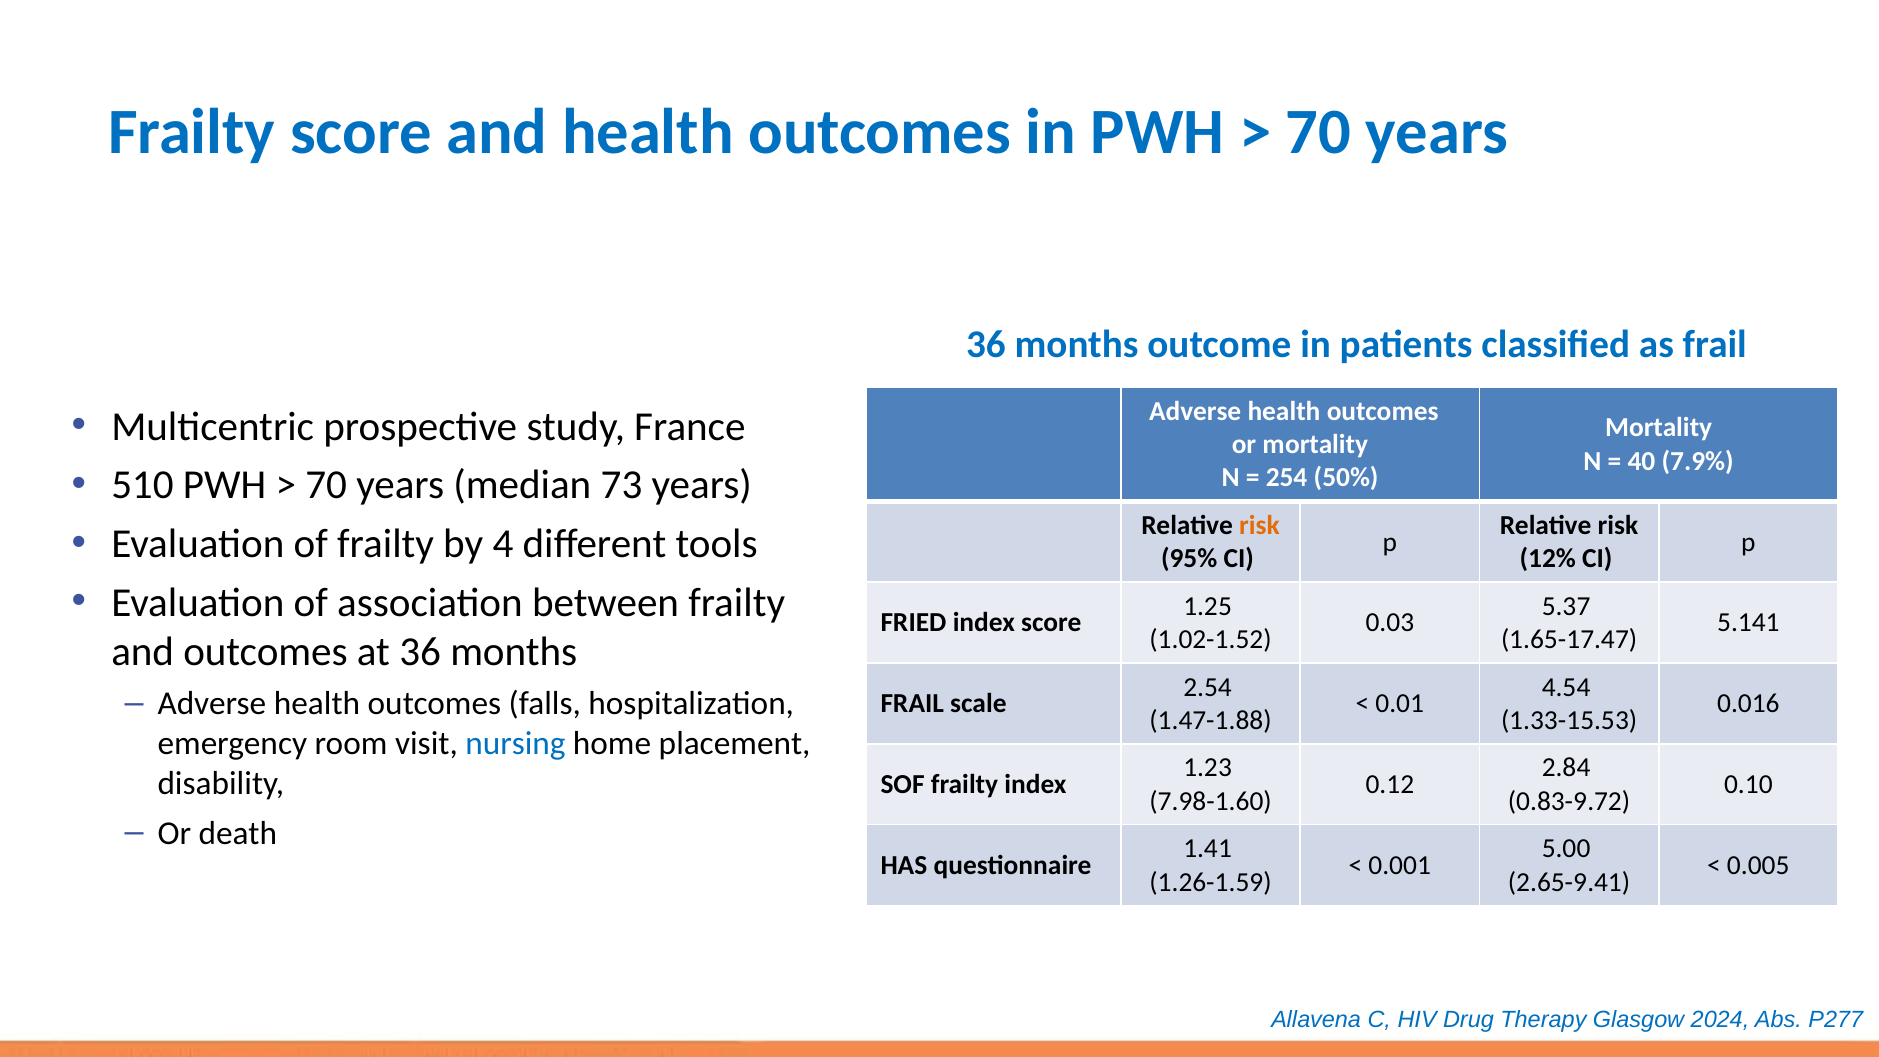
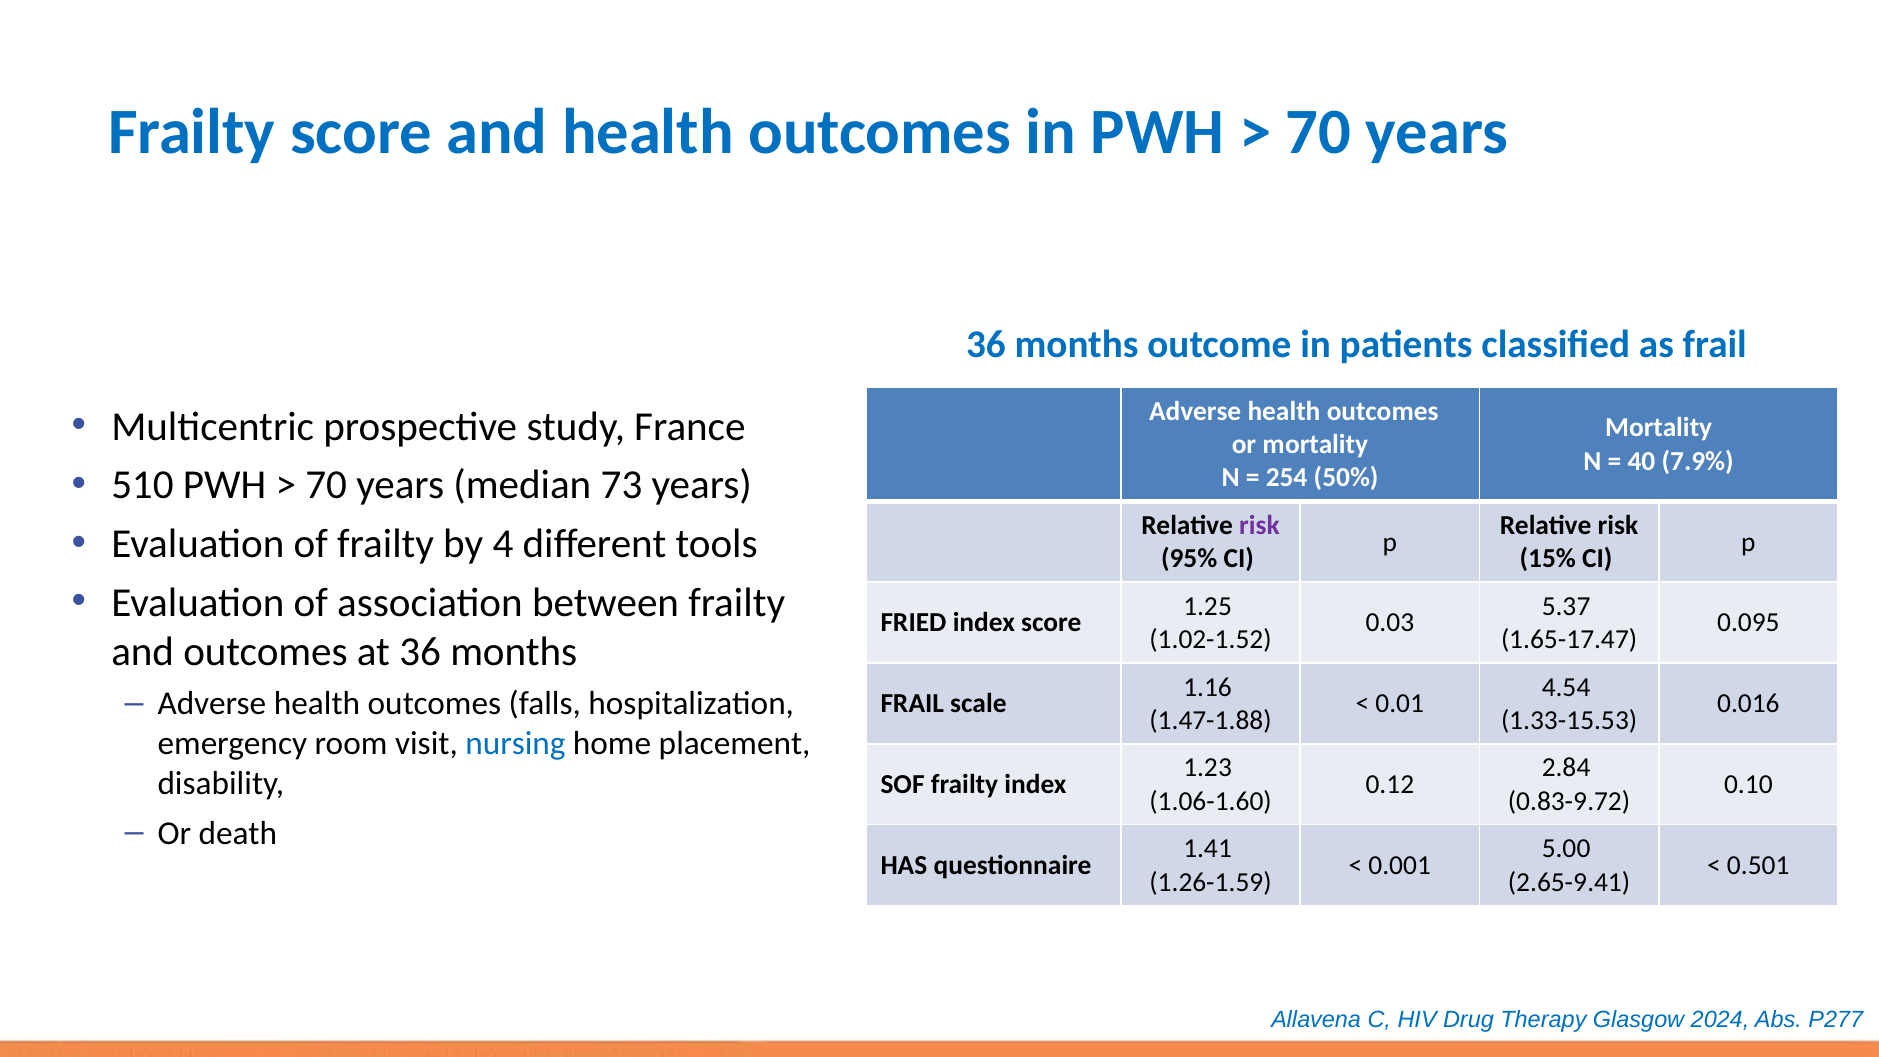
risk colour: orange -> purple (1259, 525)
12%: 12% -> 15% (1548, 559)
5.141: 5.141 -> 0.095 (1748, 623)
2.54: 2.54 -> 1.16 (1208, 687)
7.98-1.60: 7.98-1.60 -> 1.06-1.60 (1211, 801)
0.005: 0.005 -> 0.501 (1758, 865)
